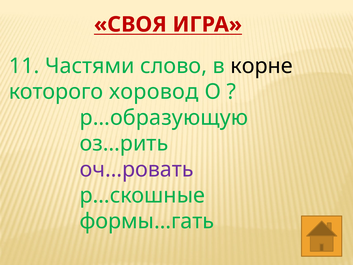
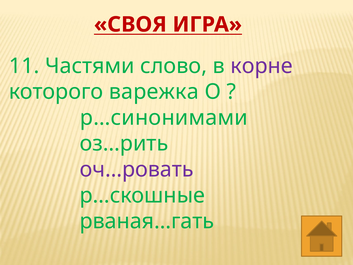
корне colour: black -> purple (262, 66)
хоровод: хоровод -> варежка (154, 92)
р…образующую: р…образующую -> р…синонимами (164, 118)
формы…гать: формы…гать -> рваная…гать (147, 221)
